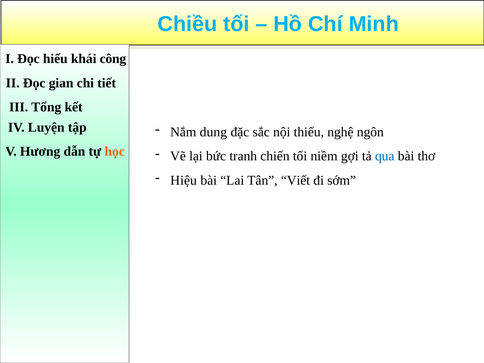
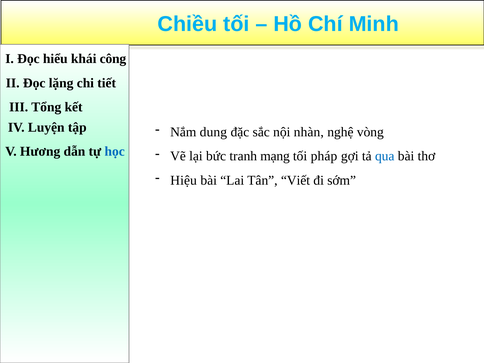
gian: gian -> lặng (61, 83)
thiếu: thiếu -> nhàn (309, 132)
ngôn: ngôn -> vòng (370, 132)
học colour: orange -> blue (115, 152)
chiến: chiến -> mạng (275, 156)
niềm: niềm -> pháp (324, 156)
